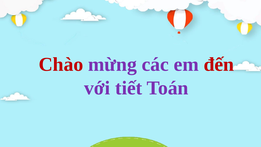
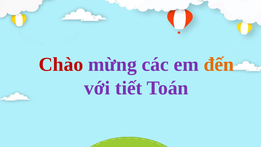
đến colour: red -> orange (219, 64)
